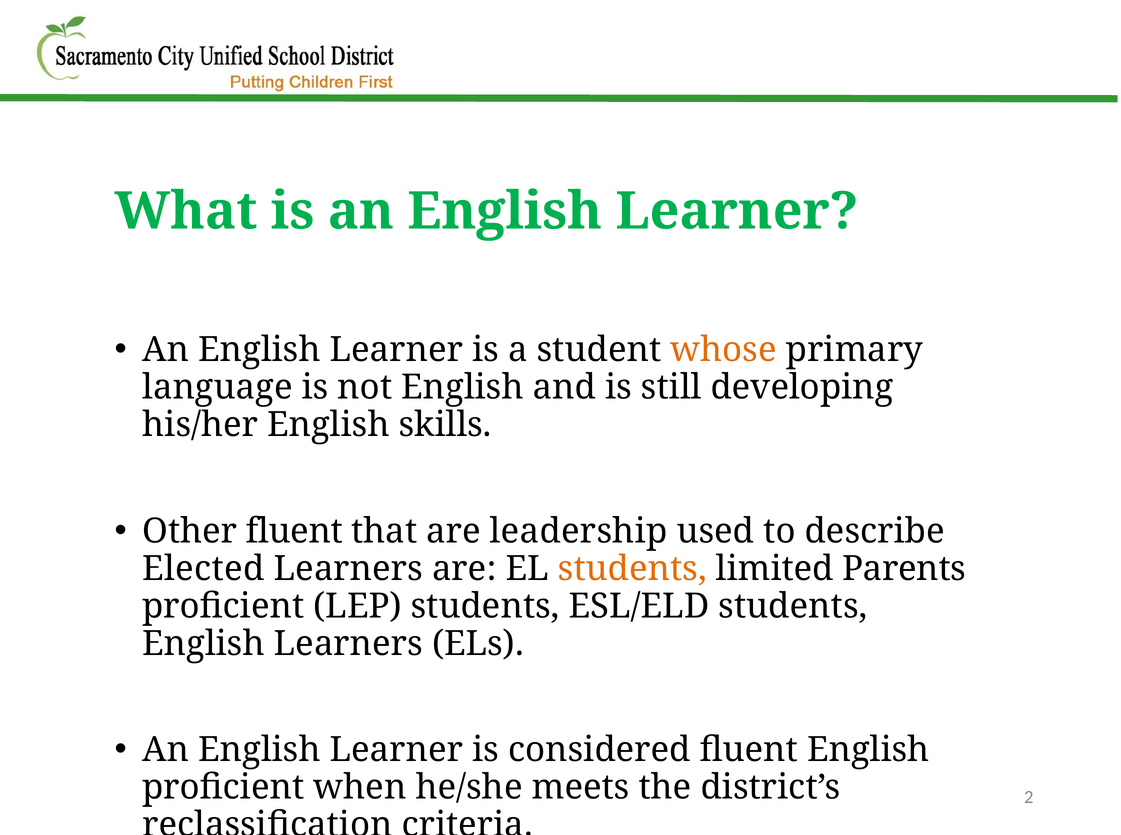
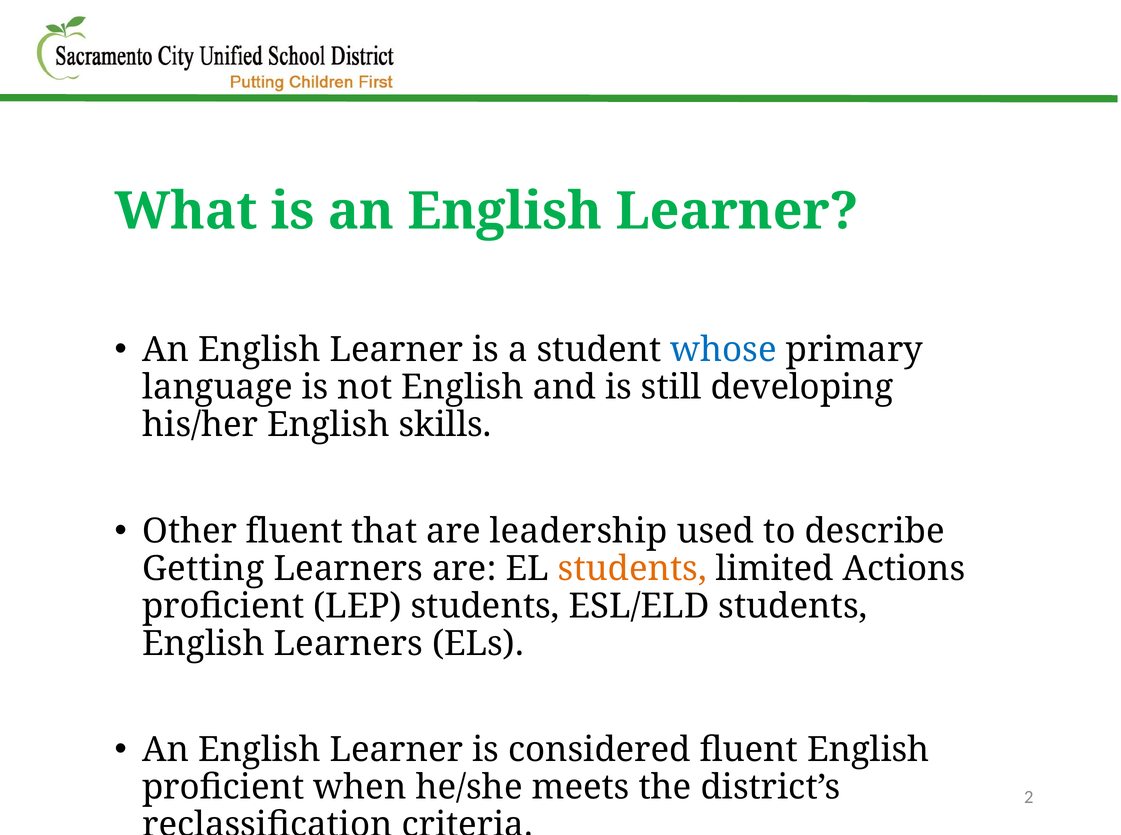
whose colour: orange -> blue (724, 350)
Elected: Elected -> Getting (203, 568)
Parents: Parents -> Actions (904, 568)
